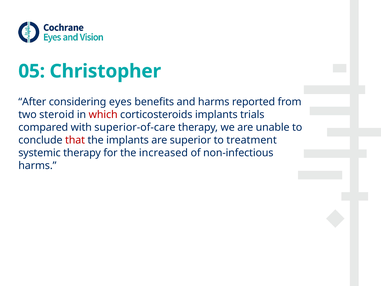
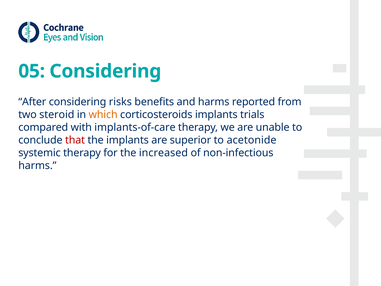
05 Christopher: Christopher -> Considering (105, 71)
eyes: eyes -> risks (120, 102)
which colour: red -> orange (103, 115)
superior-of-care: superior-of-care -> implants-of-care (135, 127)
treatment: treatment -> acetonide (252, 140)
